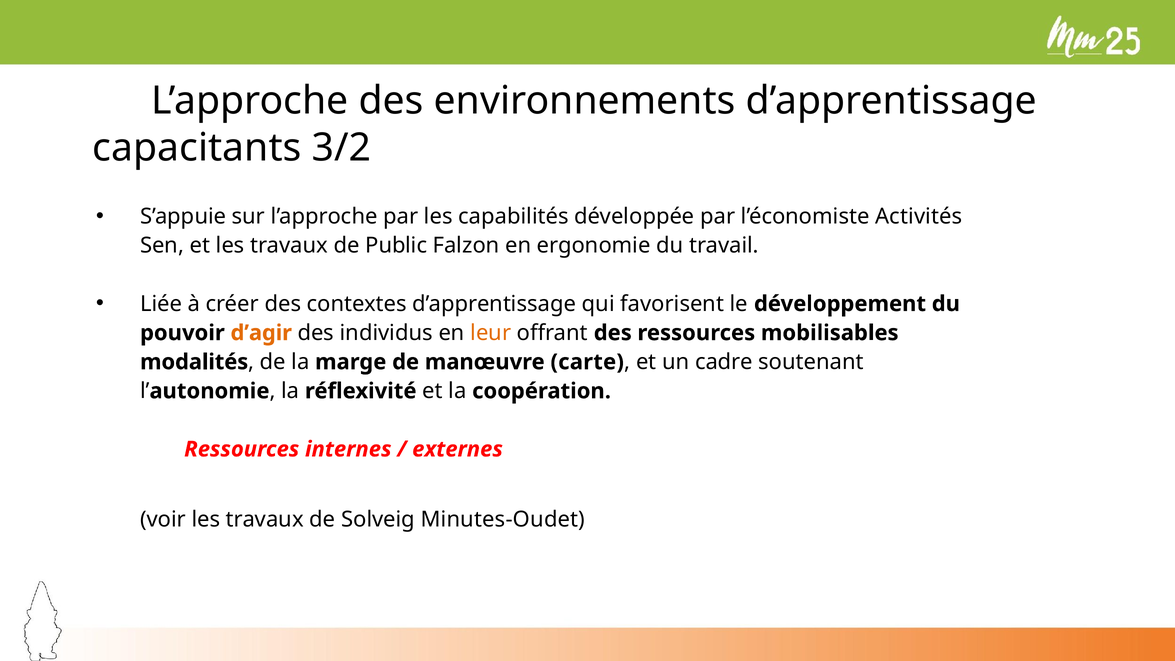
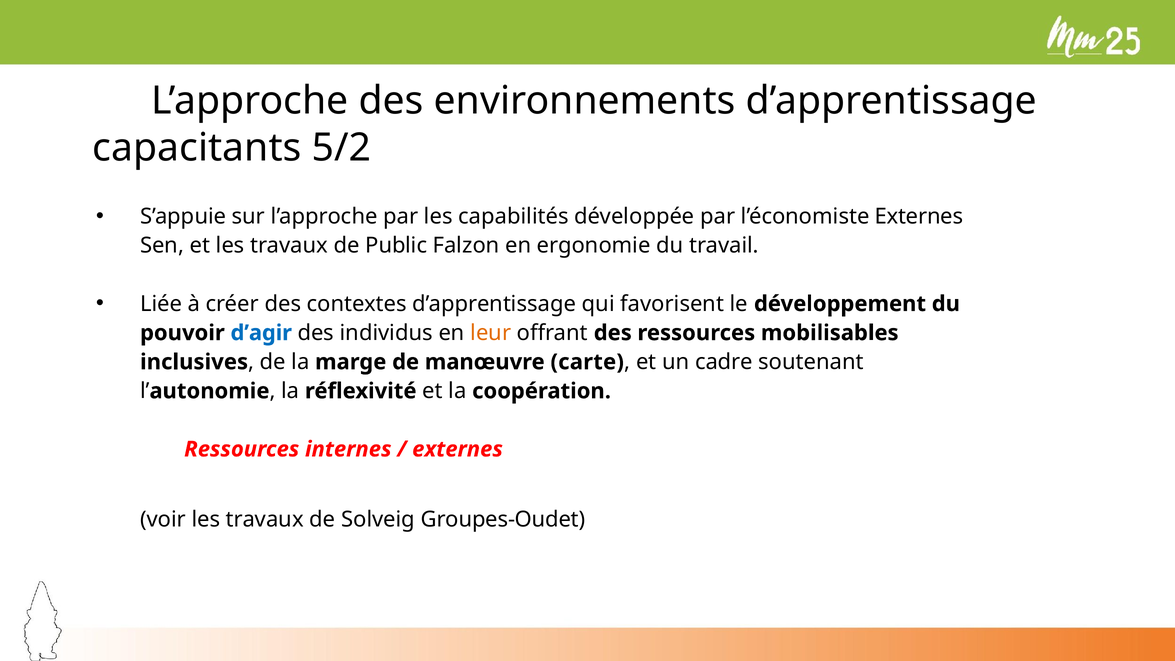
3/2: 3/2 -> 5/2 (341, 148)
l’économiste Activités: Activités -> Externes (919, 217)
d’agir colour: orange -> blue (261, 333)
modalités: modalités -> inclusives (194, 362)
Minutes-Oudet: Minutes-Oudet -> Groupes-Oudet (503, 520)
